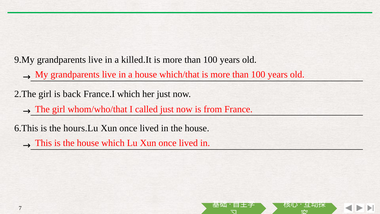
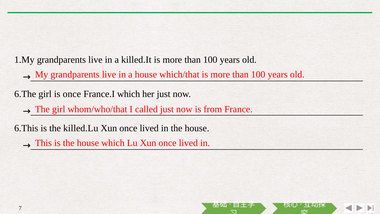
9.My: 9.My -> 1.My (24, 60)
2.The: 2.The -> 6.The (25, 94)
is back: back -> once (72, 94)
hours.Lu: hours.Lu -> killed.Lu (81, 128)
